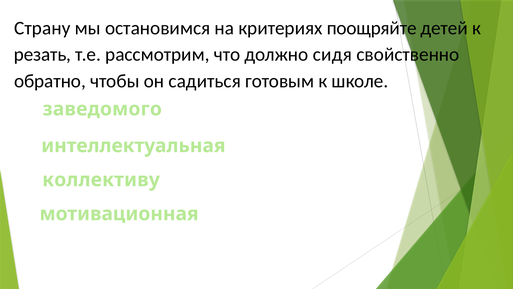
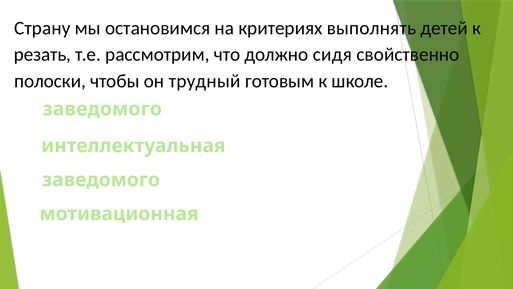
поощряйте: поощряйте -> выполнять (372, 28)
обратно: обратно -> полоски (50, 81)
садиться: садиться -> трудный (205, 81)
коллективу: коллективу -> заведомого (101, 180)
